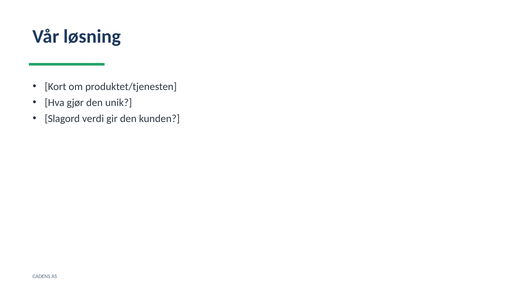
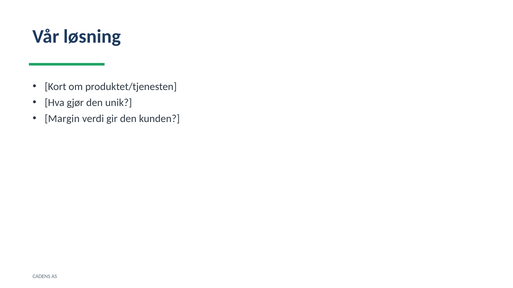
Slagord: Slagord -> Margin (62, 119)
